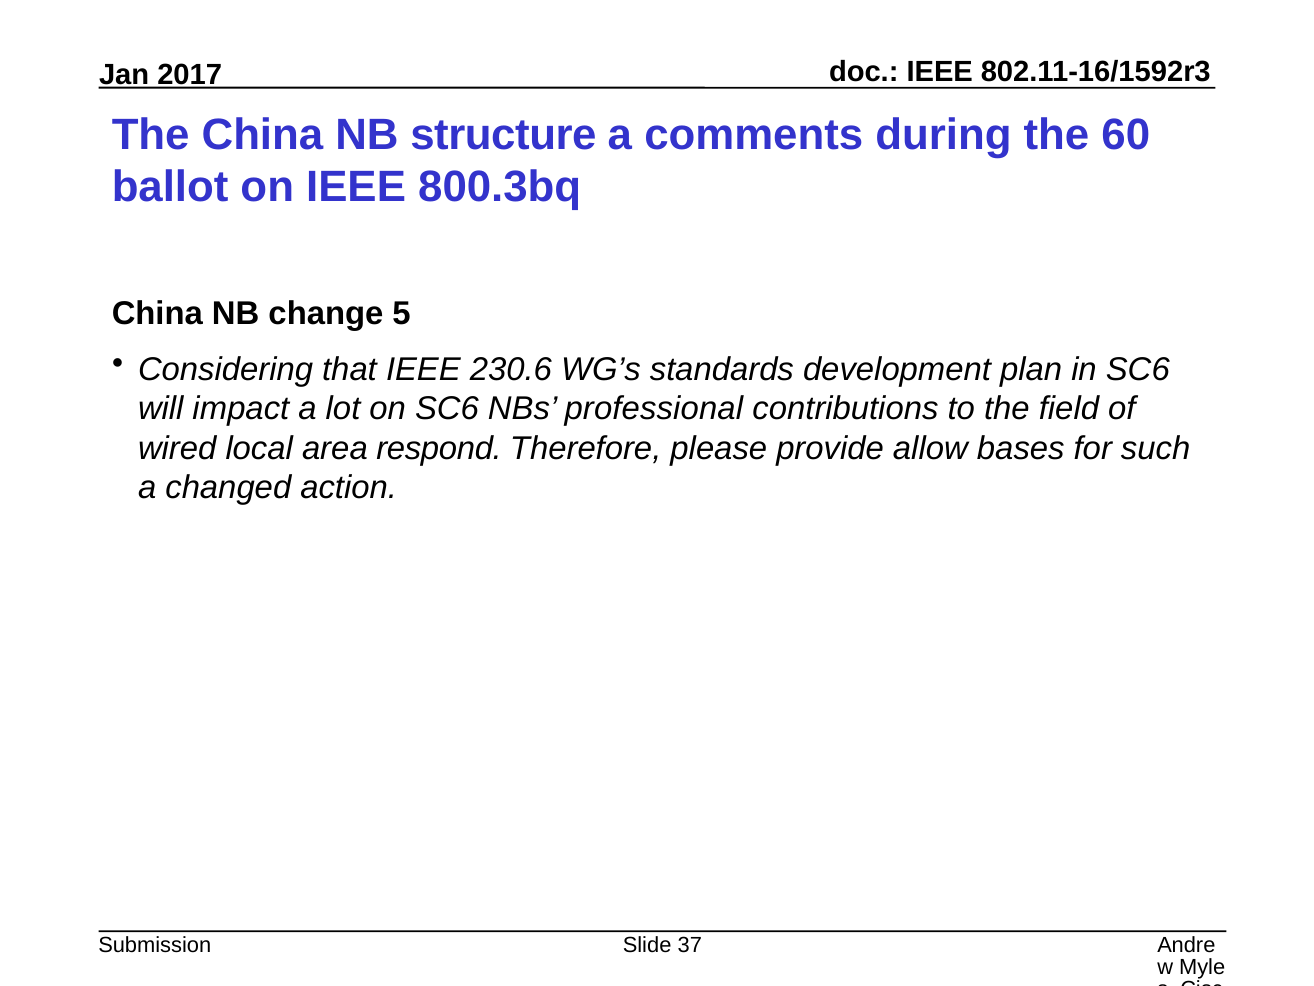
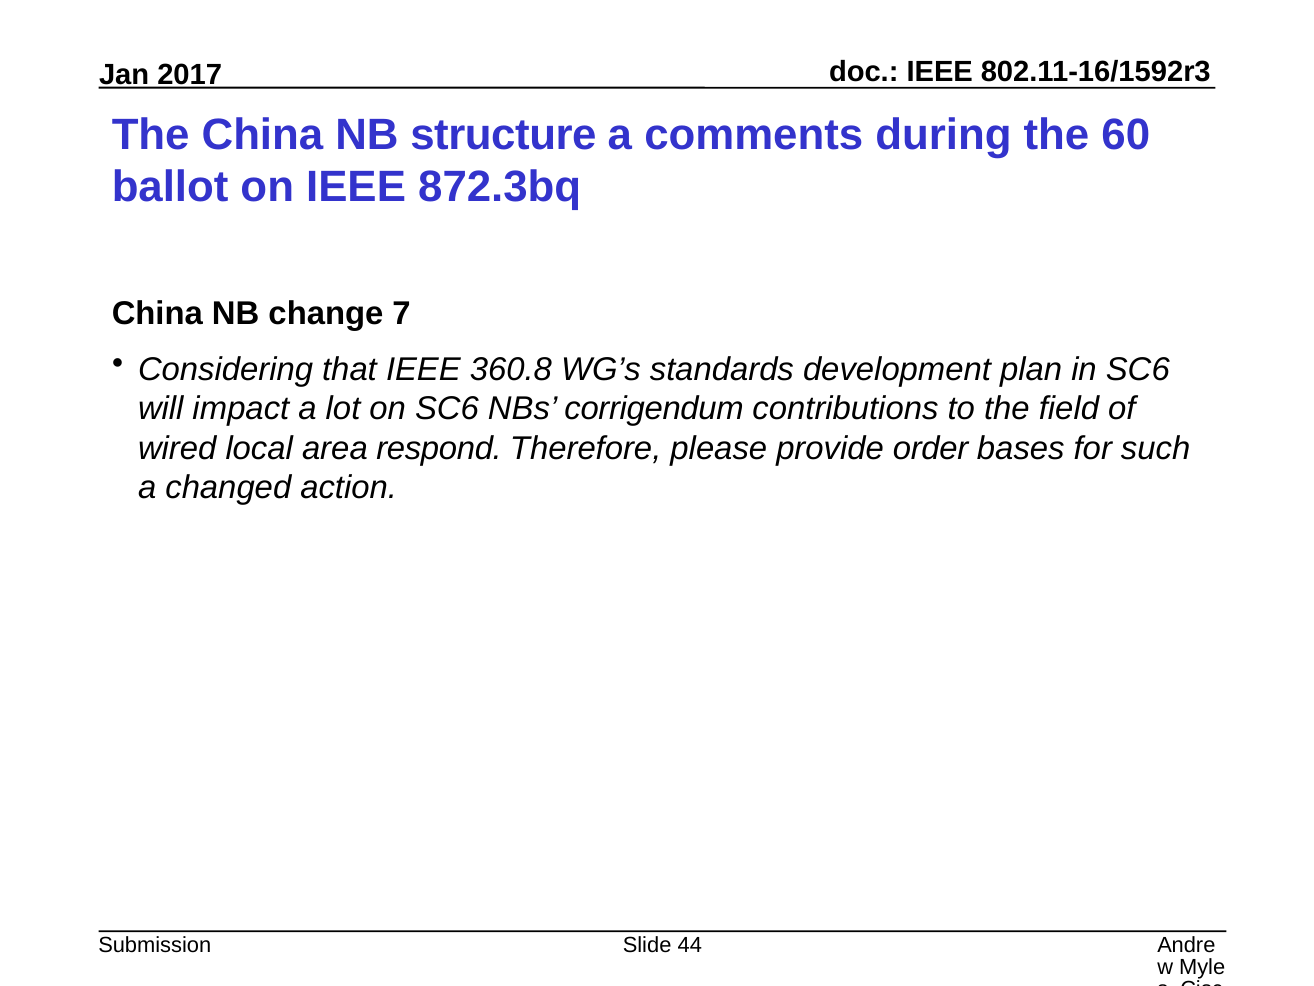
800.3bq: 800.3bq -> 872.3bq (500, 187)
5: 5 -> 7 (402, 313)
230.6: 230.6 -> 360.8 (511, 369)
professional: professional -> corrigendum (654, 409)
allow: allow -> order (931, 448)
37: 37 -> 44 (690, 945)
